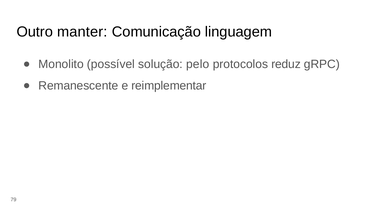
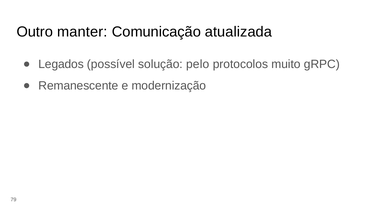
linguagem: linguagem -> atualizada (238, 32)
Monolito: Monolito -> Legados (61, 64)
reduz: reduz -> muito (286, 64)
reimplementar: reimplementar -> modernização (169, 86)
